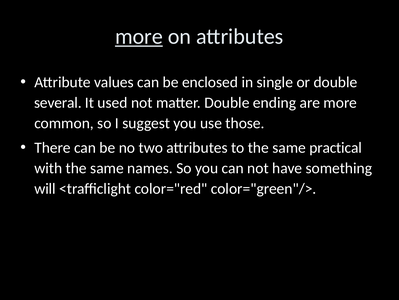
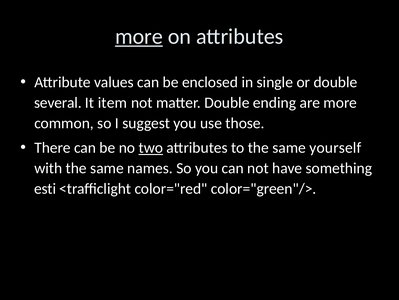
used: used -> item (112, 103)
two underline: none -> present (151, 147)
practical: practical -> yourself (335, 147)
will: will -> esti (45, 188)
